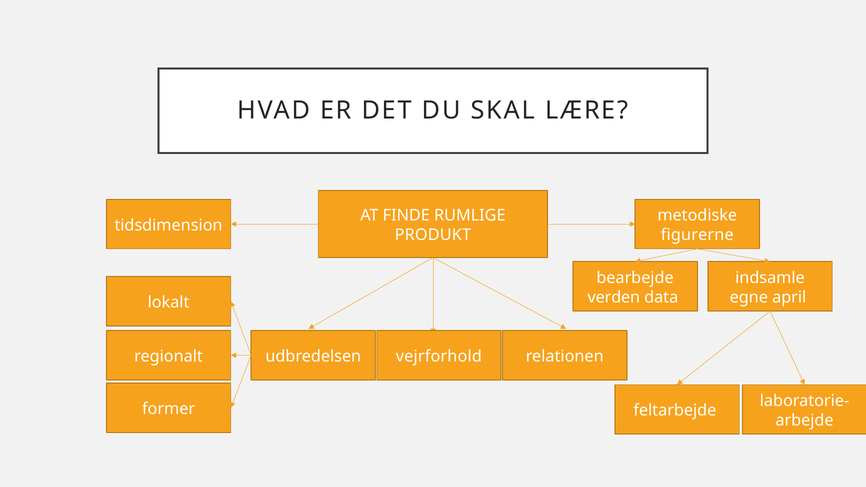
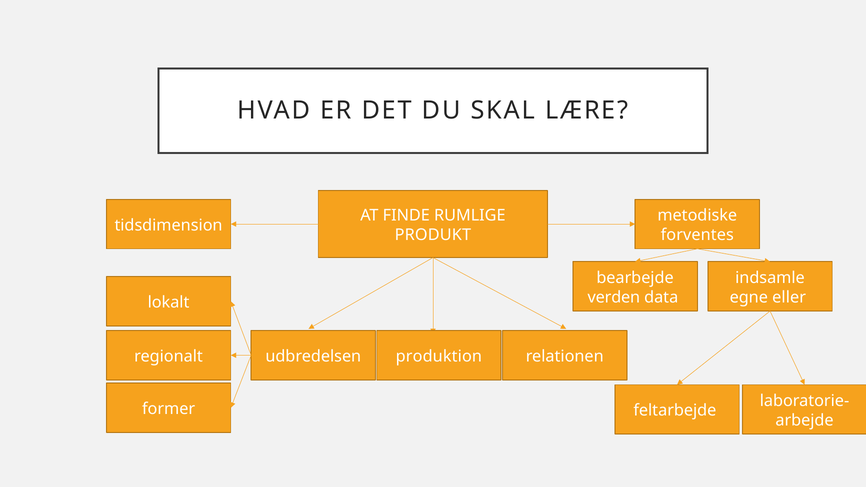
figurerne: figurerne -> forventes (697, 235)
april: april -> eller (789, 297)
vejrforhold: vejrforhold -> produktion (439, 356)
